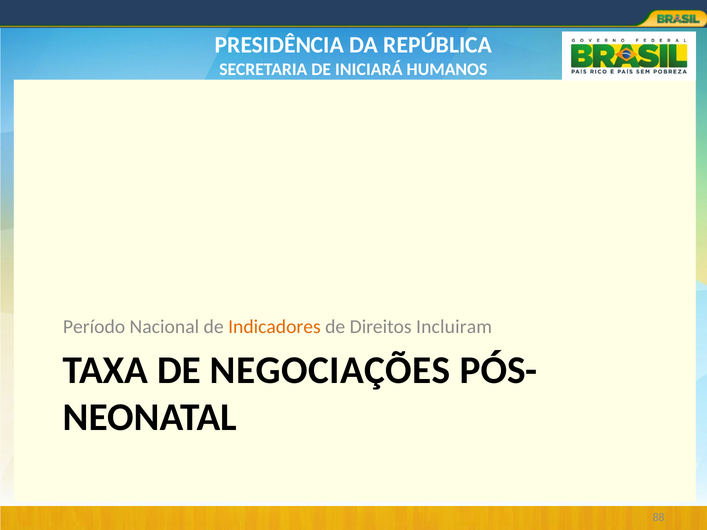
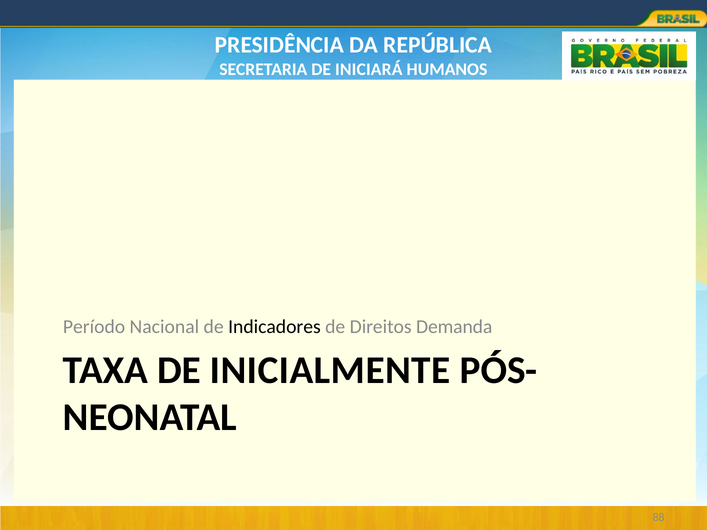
Indicadores colour: orange -> black (274, 327)
Incluiram: Incluiram -> Demanda (454, 327)
NEGOCIAÇÕES: NEGOCIAÇÕES -> INICIALMENTE (330, 371)
